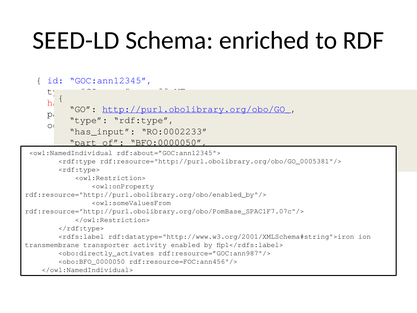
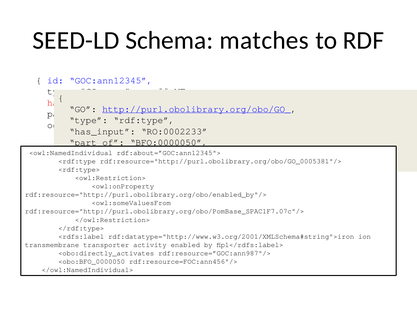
enriched: enriched -> matches (264, 40)
